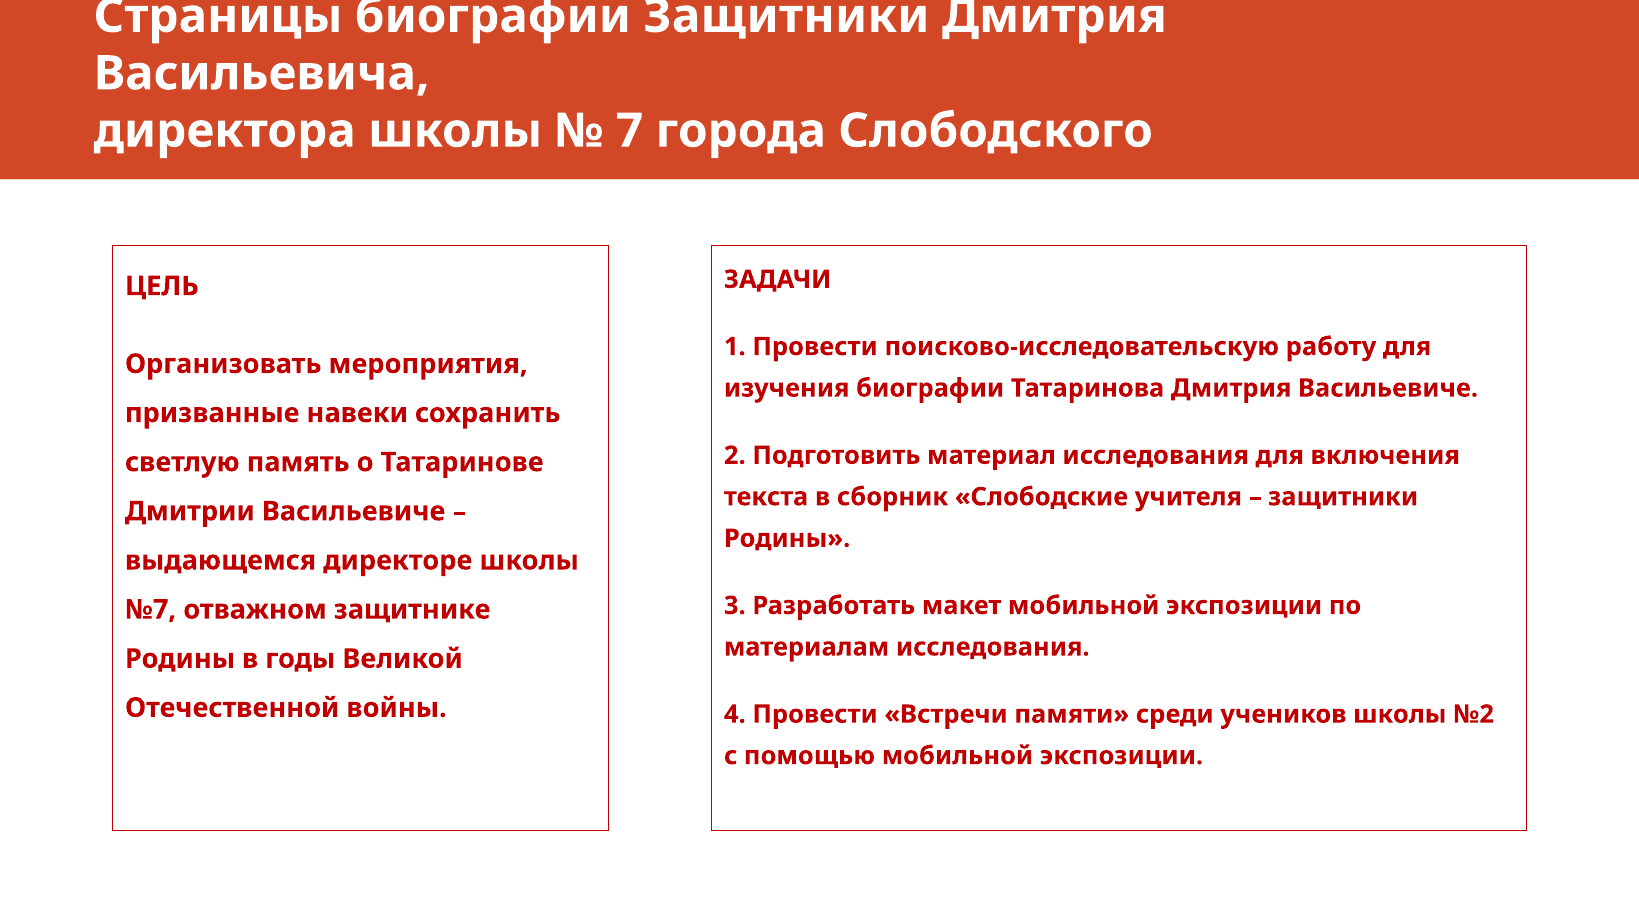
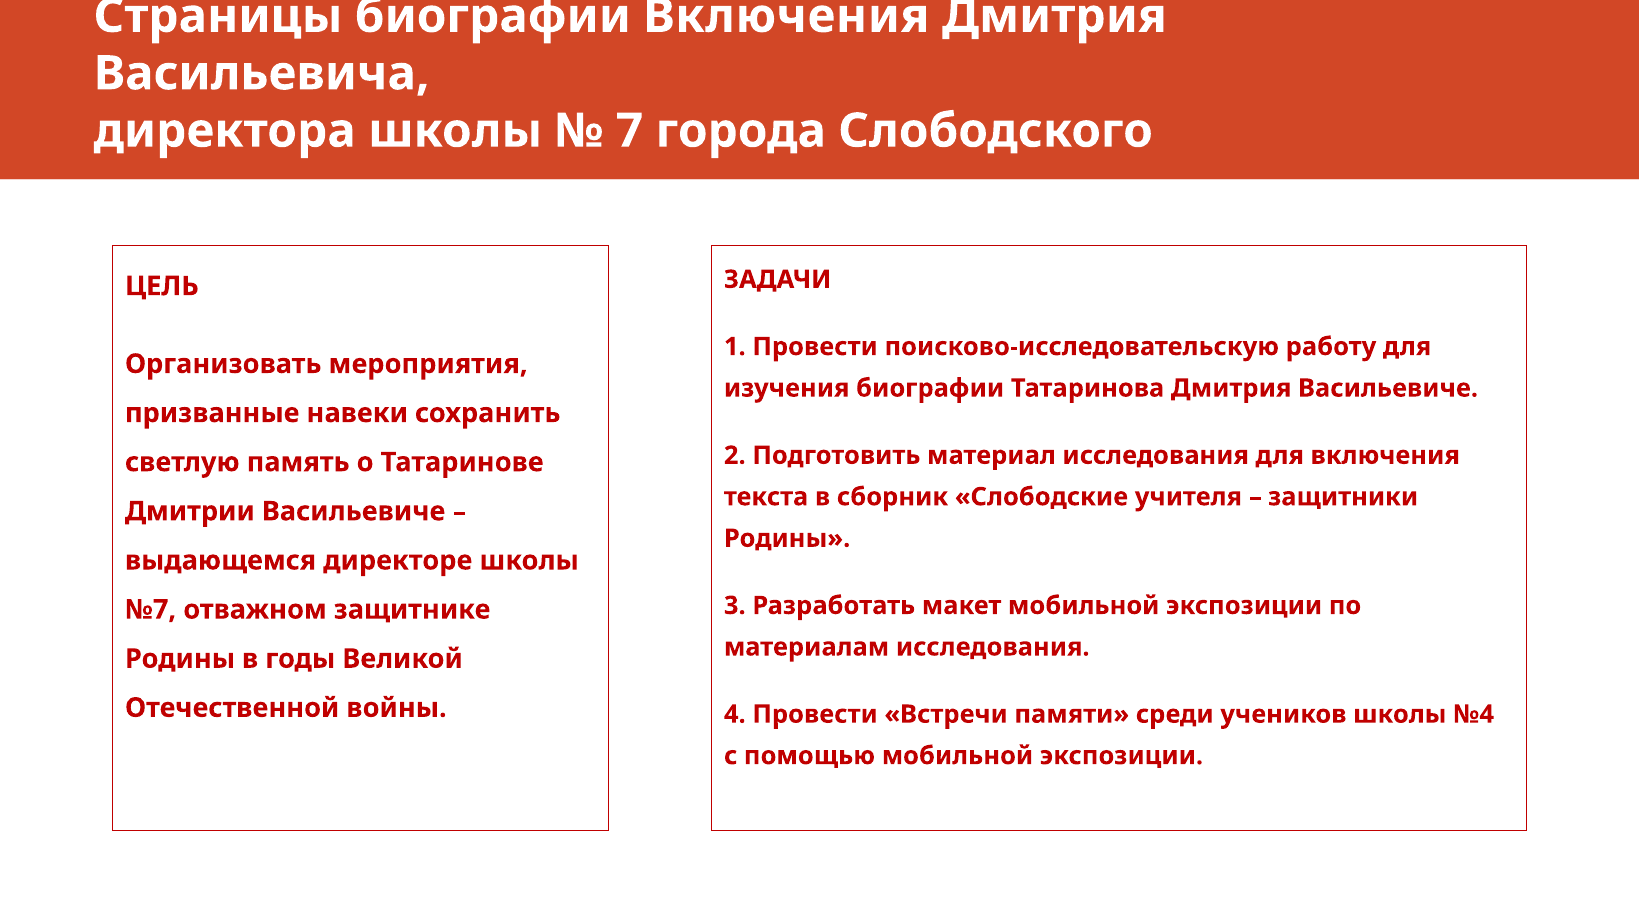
биографии Защитники: Защитники -> Включения (786, 16)
№2: №2 -> №4 (1474, 714)
